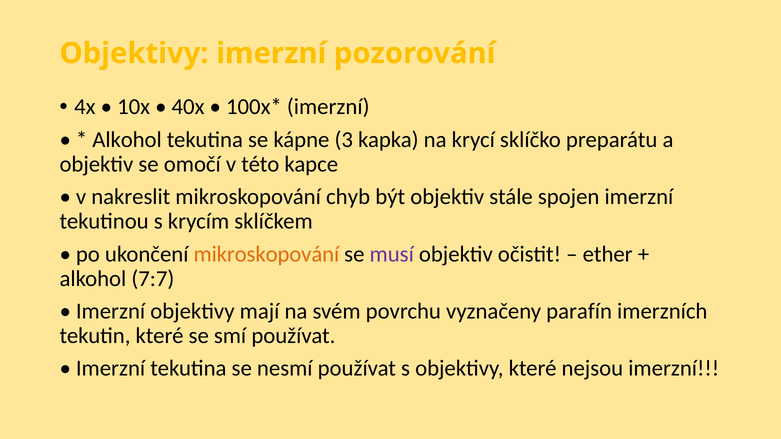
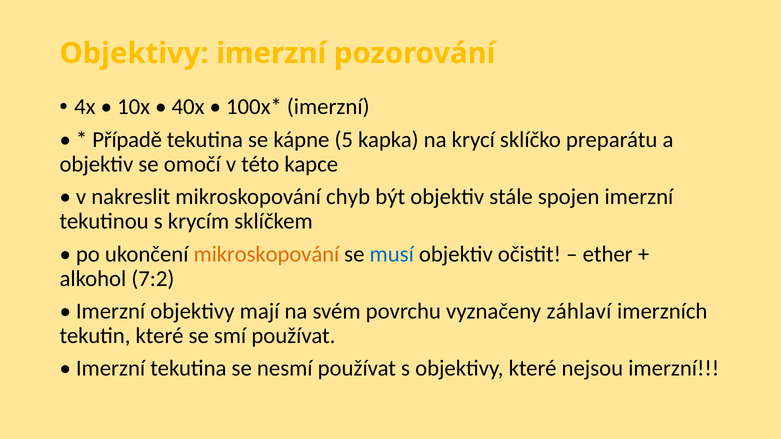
Alkohol: Alkohol -> Případě (127, 140)
3: 3 -> 5 (344, 140)
musí colour: purple -> blue (392, 254)
7:7: 7:7 -> 7:2 (153, 279)
parafín: parafín -> záhlaví (579, 311)
